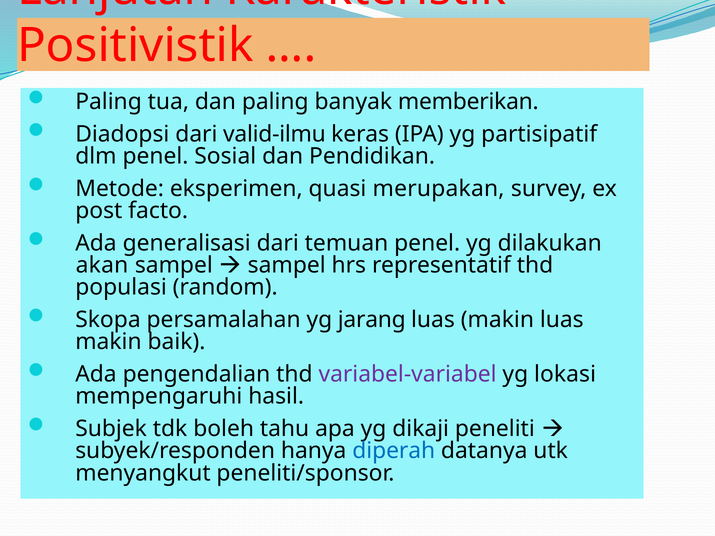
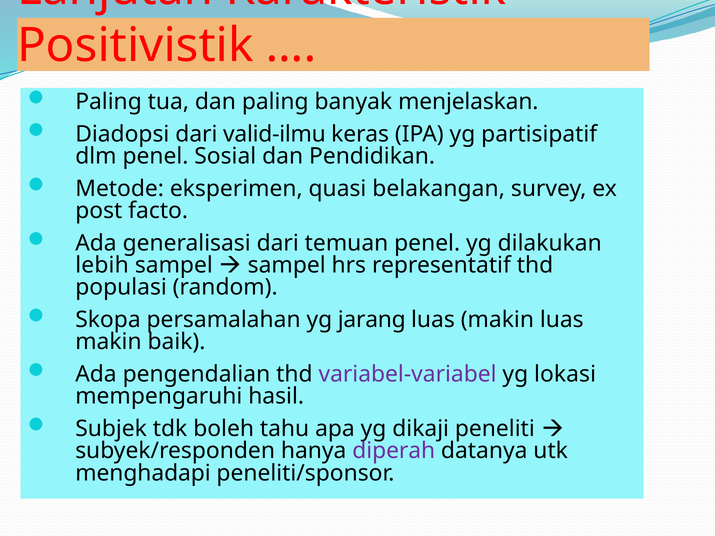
memberikan: memberikan -> menjelaskan (468, 102)
merupakan: merupakan -> belakangan (439, 189)
akan: akan -> lebih (102, 265)
diperah colour: blue -> purple (394, 451)
menyangkut: menyangkut -> menghadapi (143, 473)
